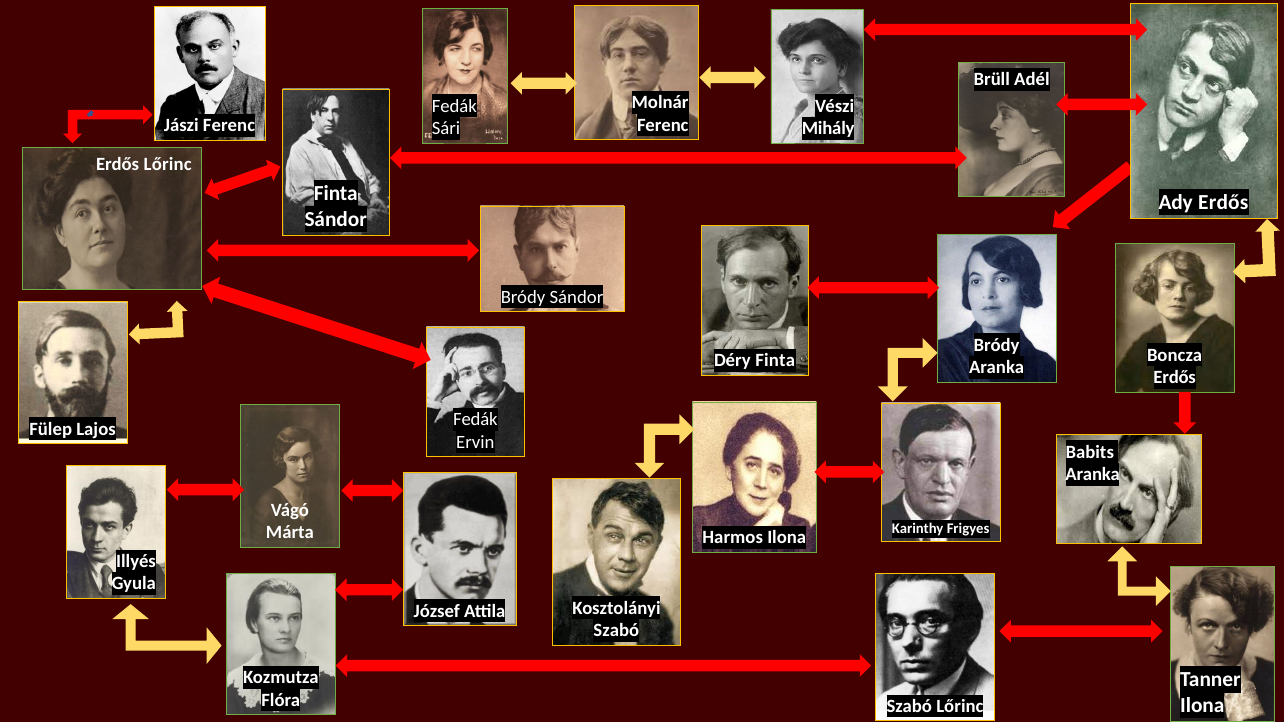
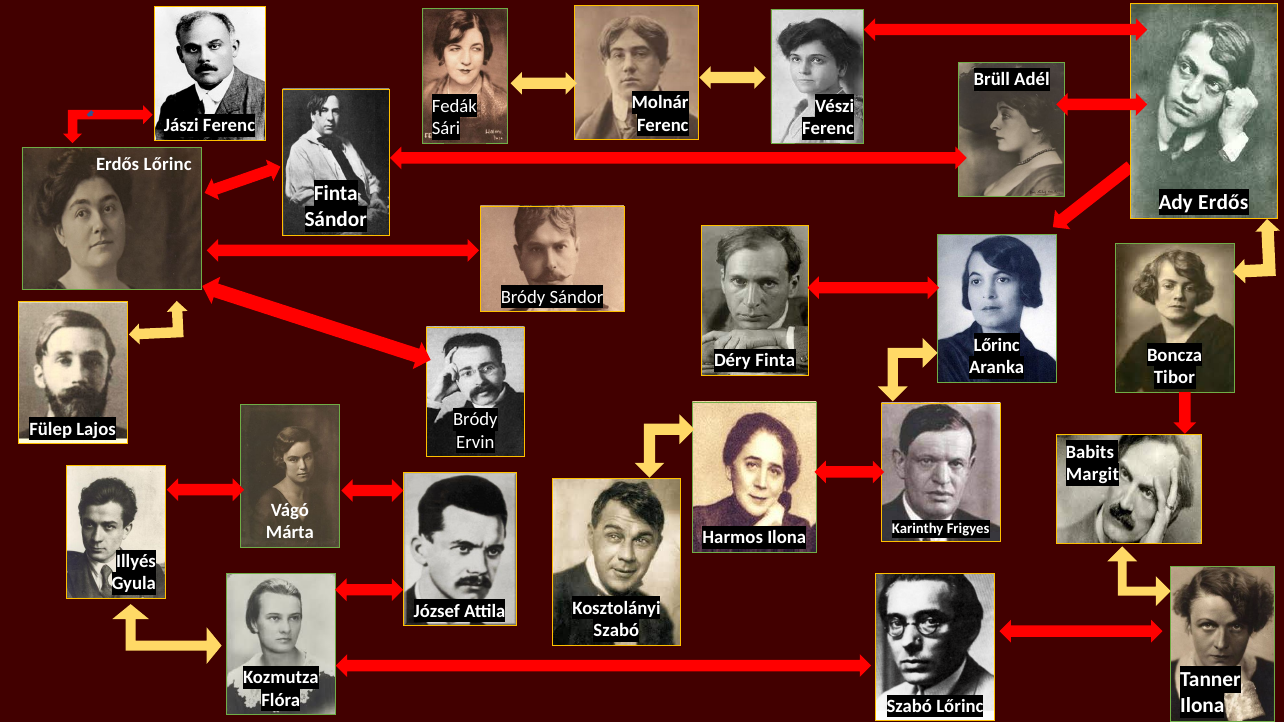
Mihály: Mihály -> Ferenc (828, 128)
Bródy: Bródy -> Lőrinc (997, 345)
Erdős: Erdős -> Tibor (1174, 378)
Fedák: Fedák -> Bródy (475, 420)
Aranka: Aranka -> Margit (1092, 475)
